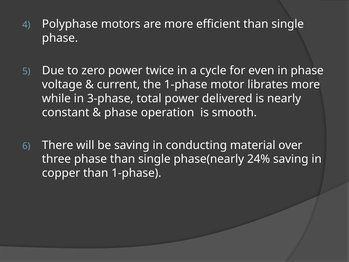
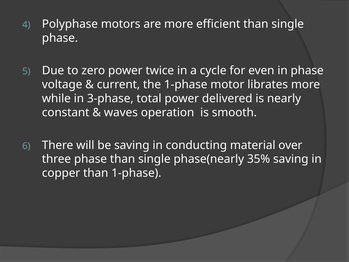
phase: phase -> waves (121, 112)
24%: 24% -> 35% (259, 159)
